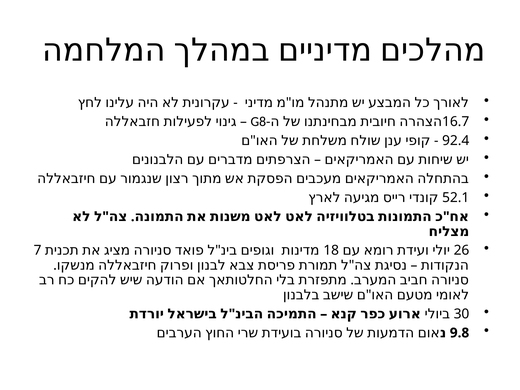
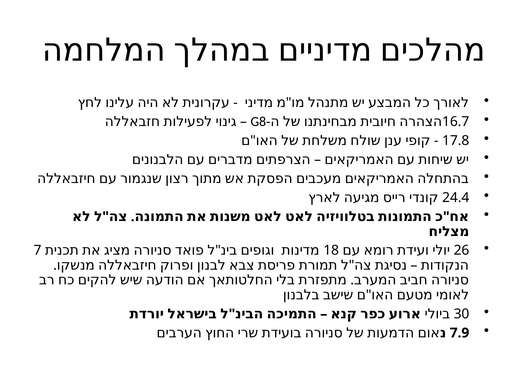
92.4: 92.4 -> 17.8 (456, 141)
52.1: 52.1 -> 24.4 (456, 198)
9.8: 9.8 -> 7.9 (460, 333)
